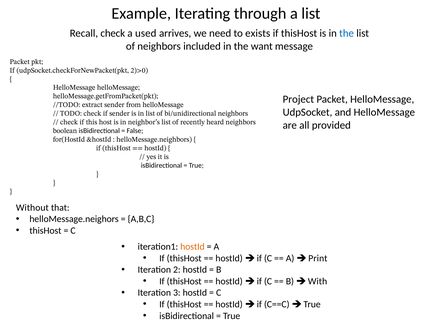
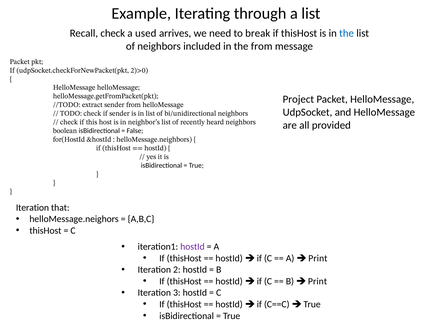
exists: exists -> break (258, 33)
the want: want -> from (262, 46)
Without: Without -> Iteration (32, 208)
hostId colour: orange -> purple (192, 247)
With: With -> Print (318, 281)
